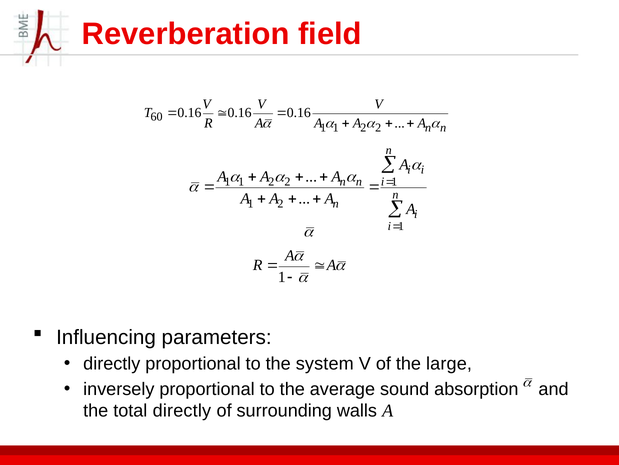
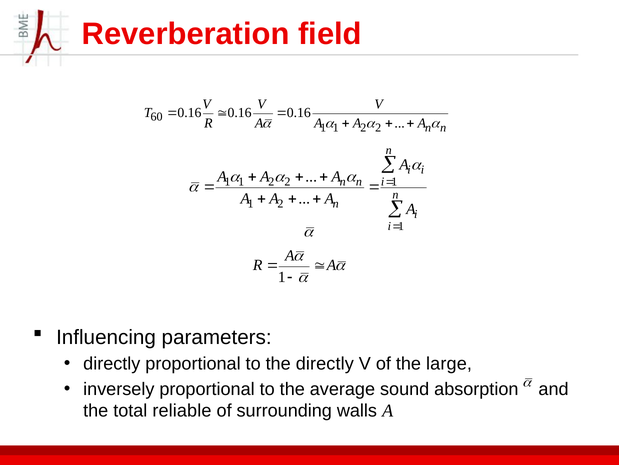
the system: system -> directly (325, 363)
total directly: directly -> reliable (182, 410)
